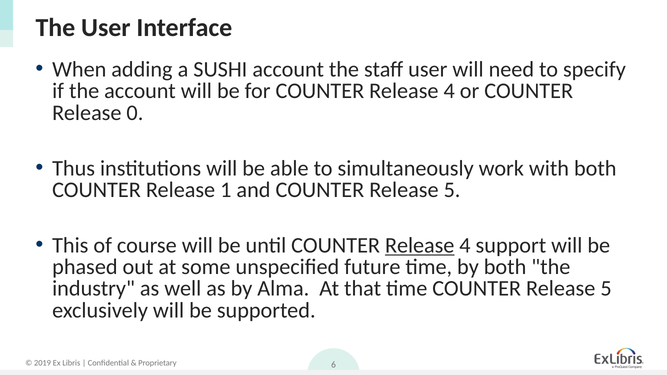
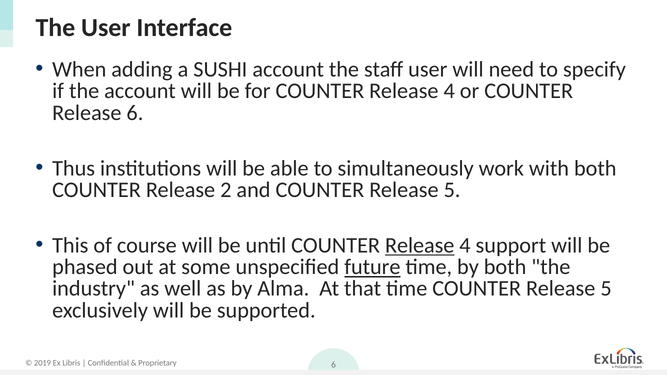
Release 0: 0 -> 6 (135, 113)
1: 1 -> 2 (226, 190)
future underline: none -> present (372, 267)
